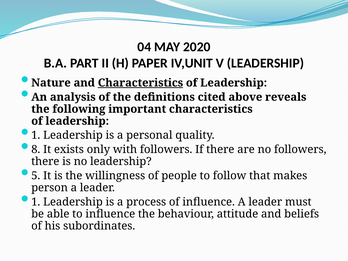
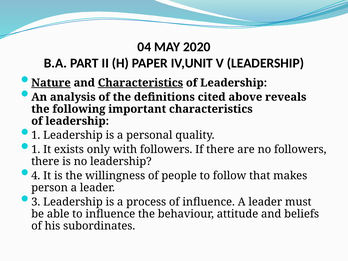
Nature underline: none -> present (51, 83)
8: 8 -> 1 (36, 150)
5: 5 -> 4 (36, 176)
1: 1 -> 3 (36, 202)
